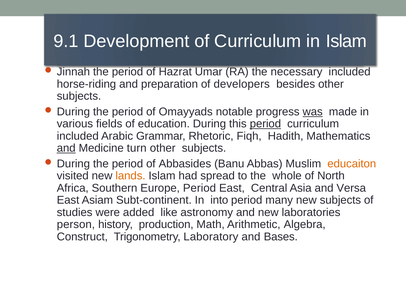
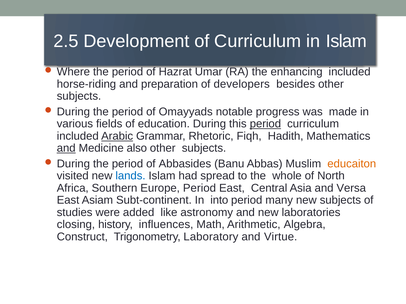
9.1: 9.1 -> 2.5 (66, 41)
Jinnah: Jinnah -> Where (73, 72)
necessary: necessary -> enhancing (297, 72)
was underline: present -> none (313, 112)
Arabic underline: none -> present (117, 136)
turn: turn -> also (137, 148)
lands colour: orange -> blue (130, 176)
person: person -> closing (76, 225)
production: production -> influences (166, 225)
Bases: Bases -> Virtue (281, 237)
